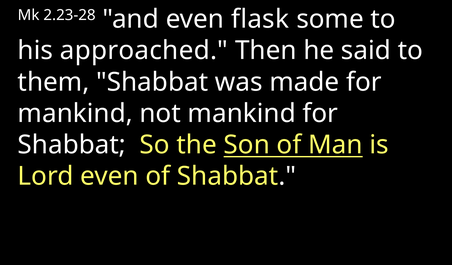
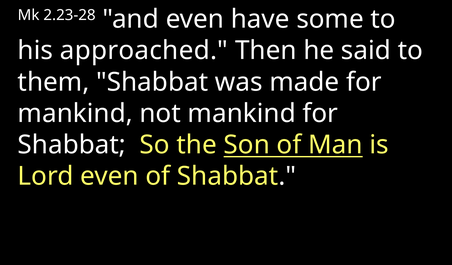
flask: flask -> have (260, 19)
